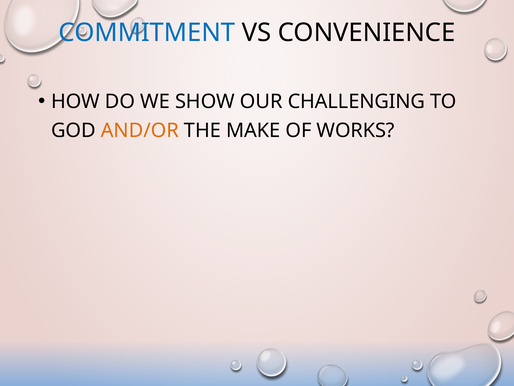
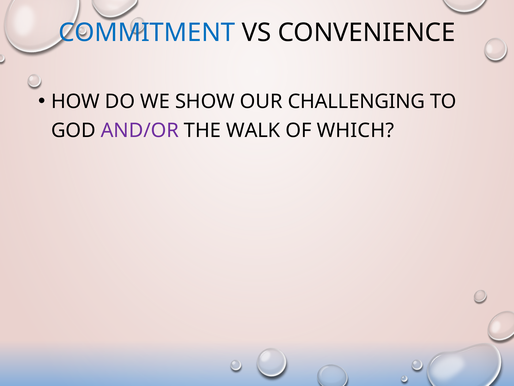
AND/OR colour: orange -> purple (140, 130)
MAKE: MAKE -> WALK (253, 130)
WORKS: WORKS -> WHICH (355, 130)
